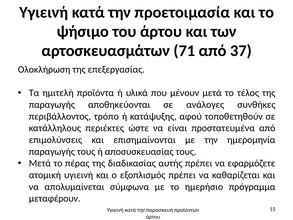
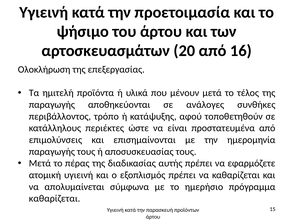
71: 71 -> 20 (184, 51)
37: 37 -> 16 (241, 51)
μεταφέρουν: μεταφέρουν -> καθαρίζεται (55, 198)
